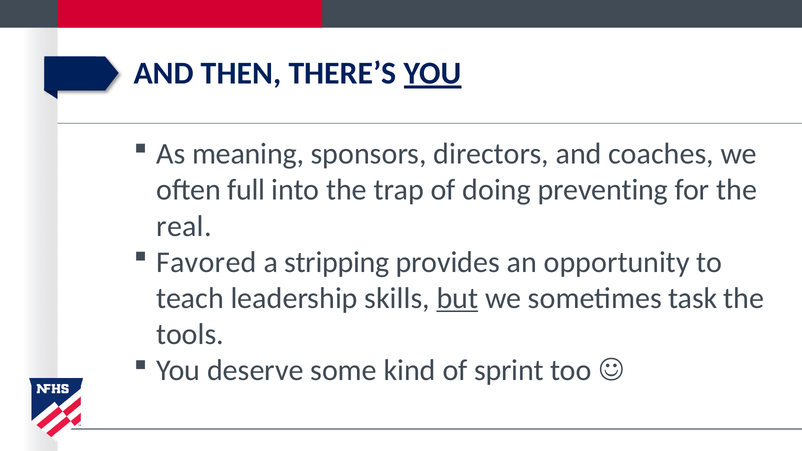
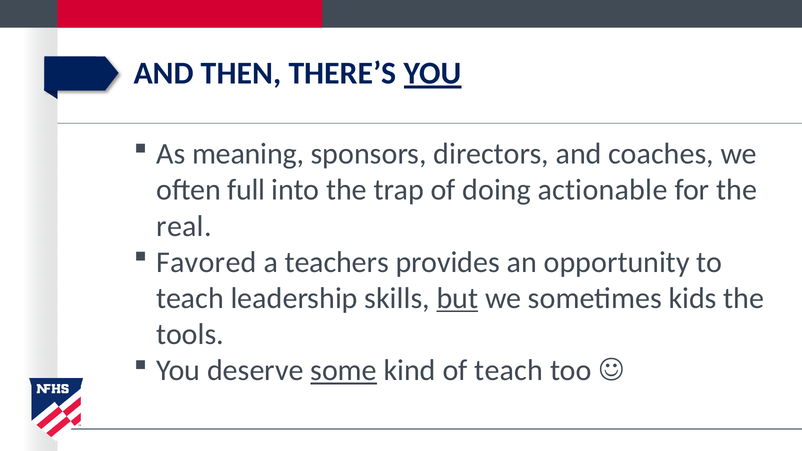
preventing: preventing -> actionable (603, 190)
stripping: stripping -> teachers (337, 262)
task: task -> kids (693, 298)
some underline: none -> present (344, 371)
of sprint: sprint -> teach (509, 371)
